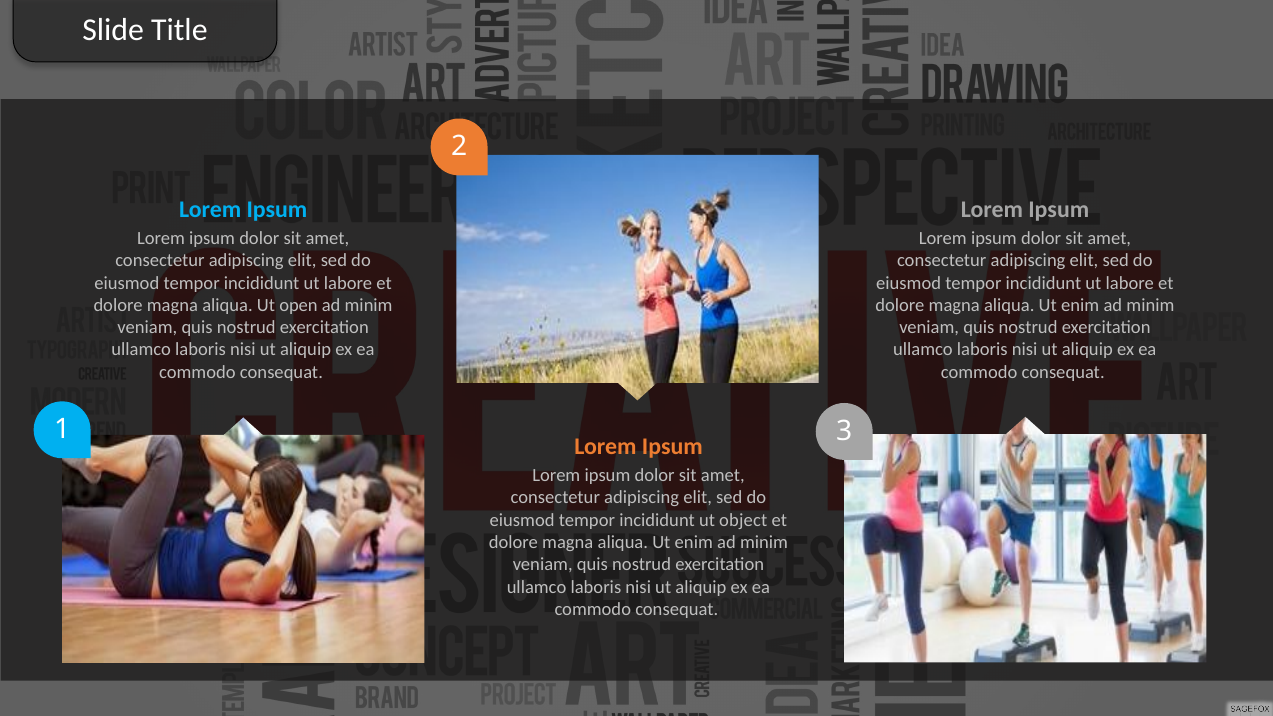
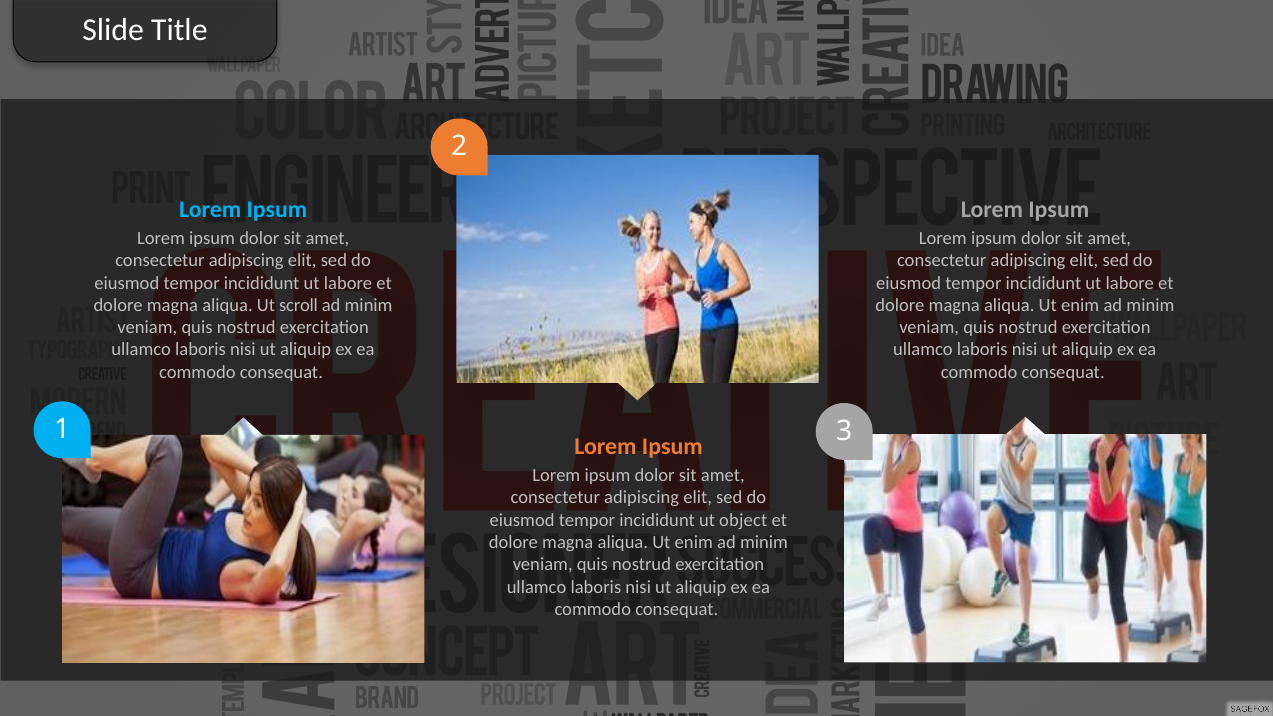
open: open -> scroll (299, 305)
